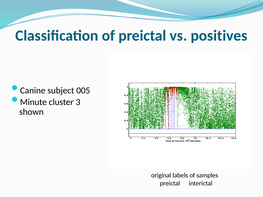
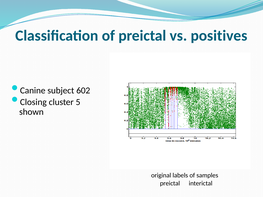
005: 005 -> 602 (83, 91)
Minute: Minute -> Closing (33, 102)
3: 3 -> 5 (78, 102)
